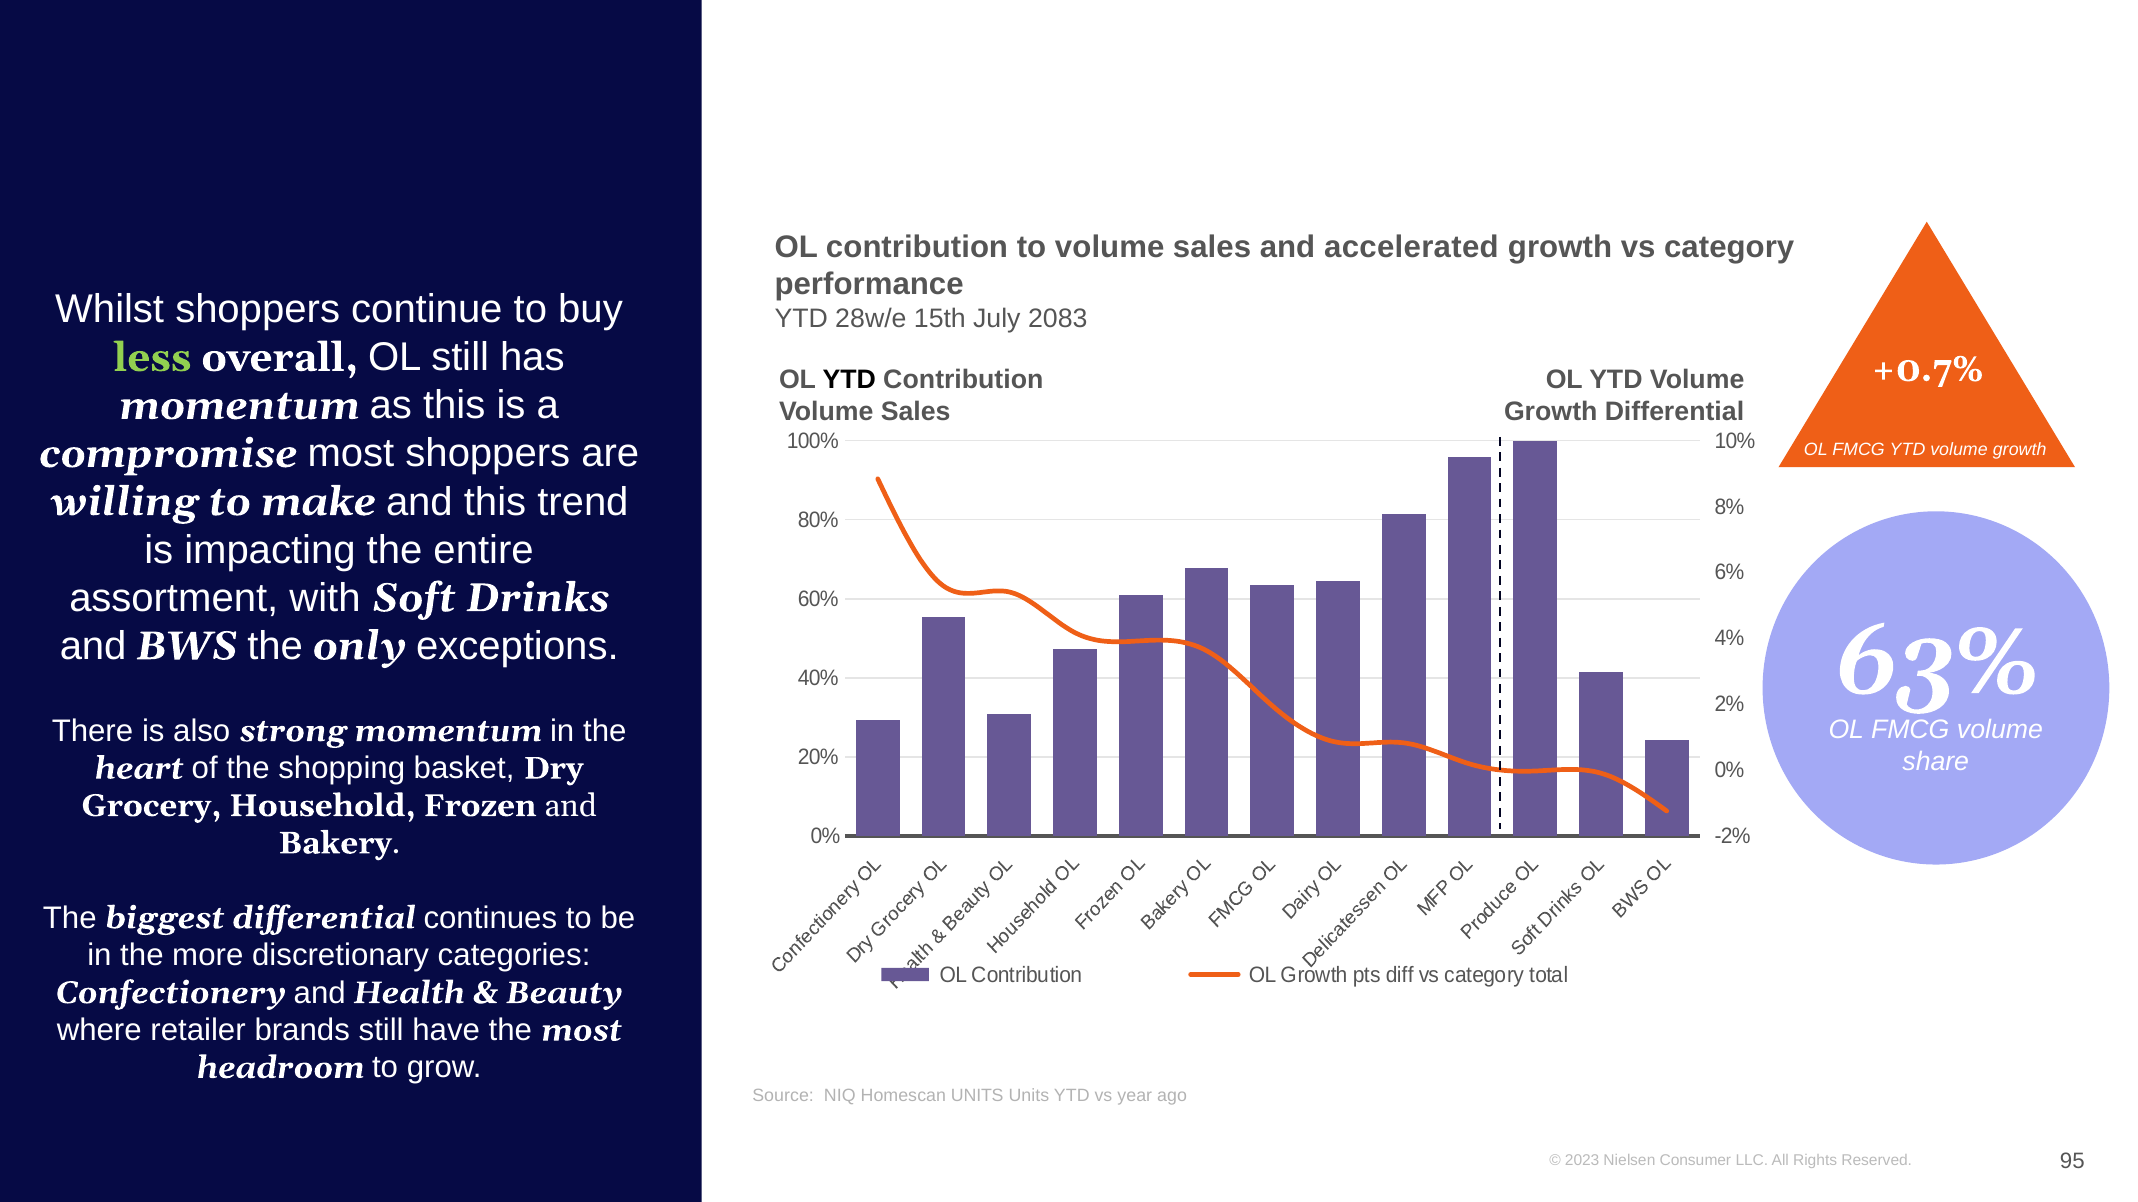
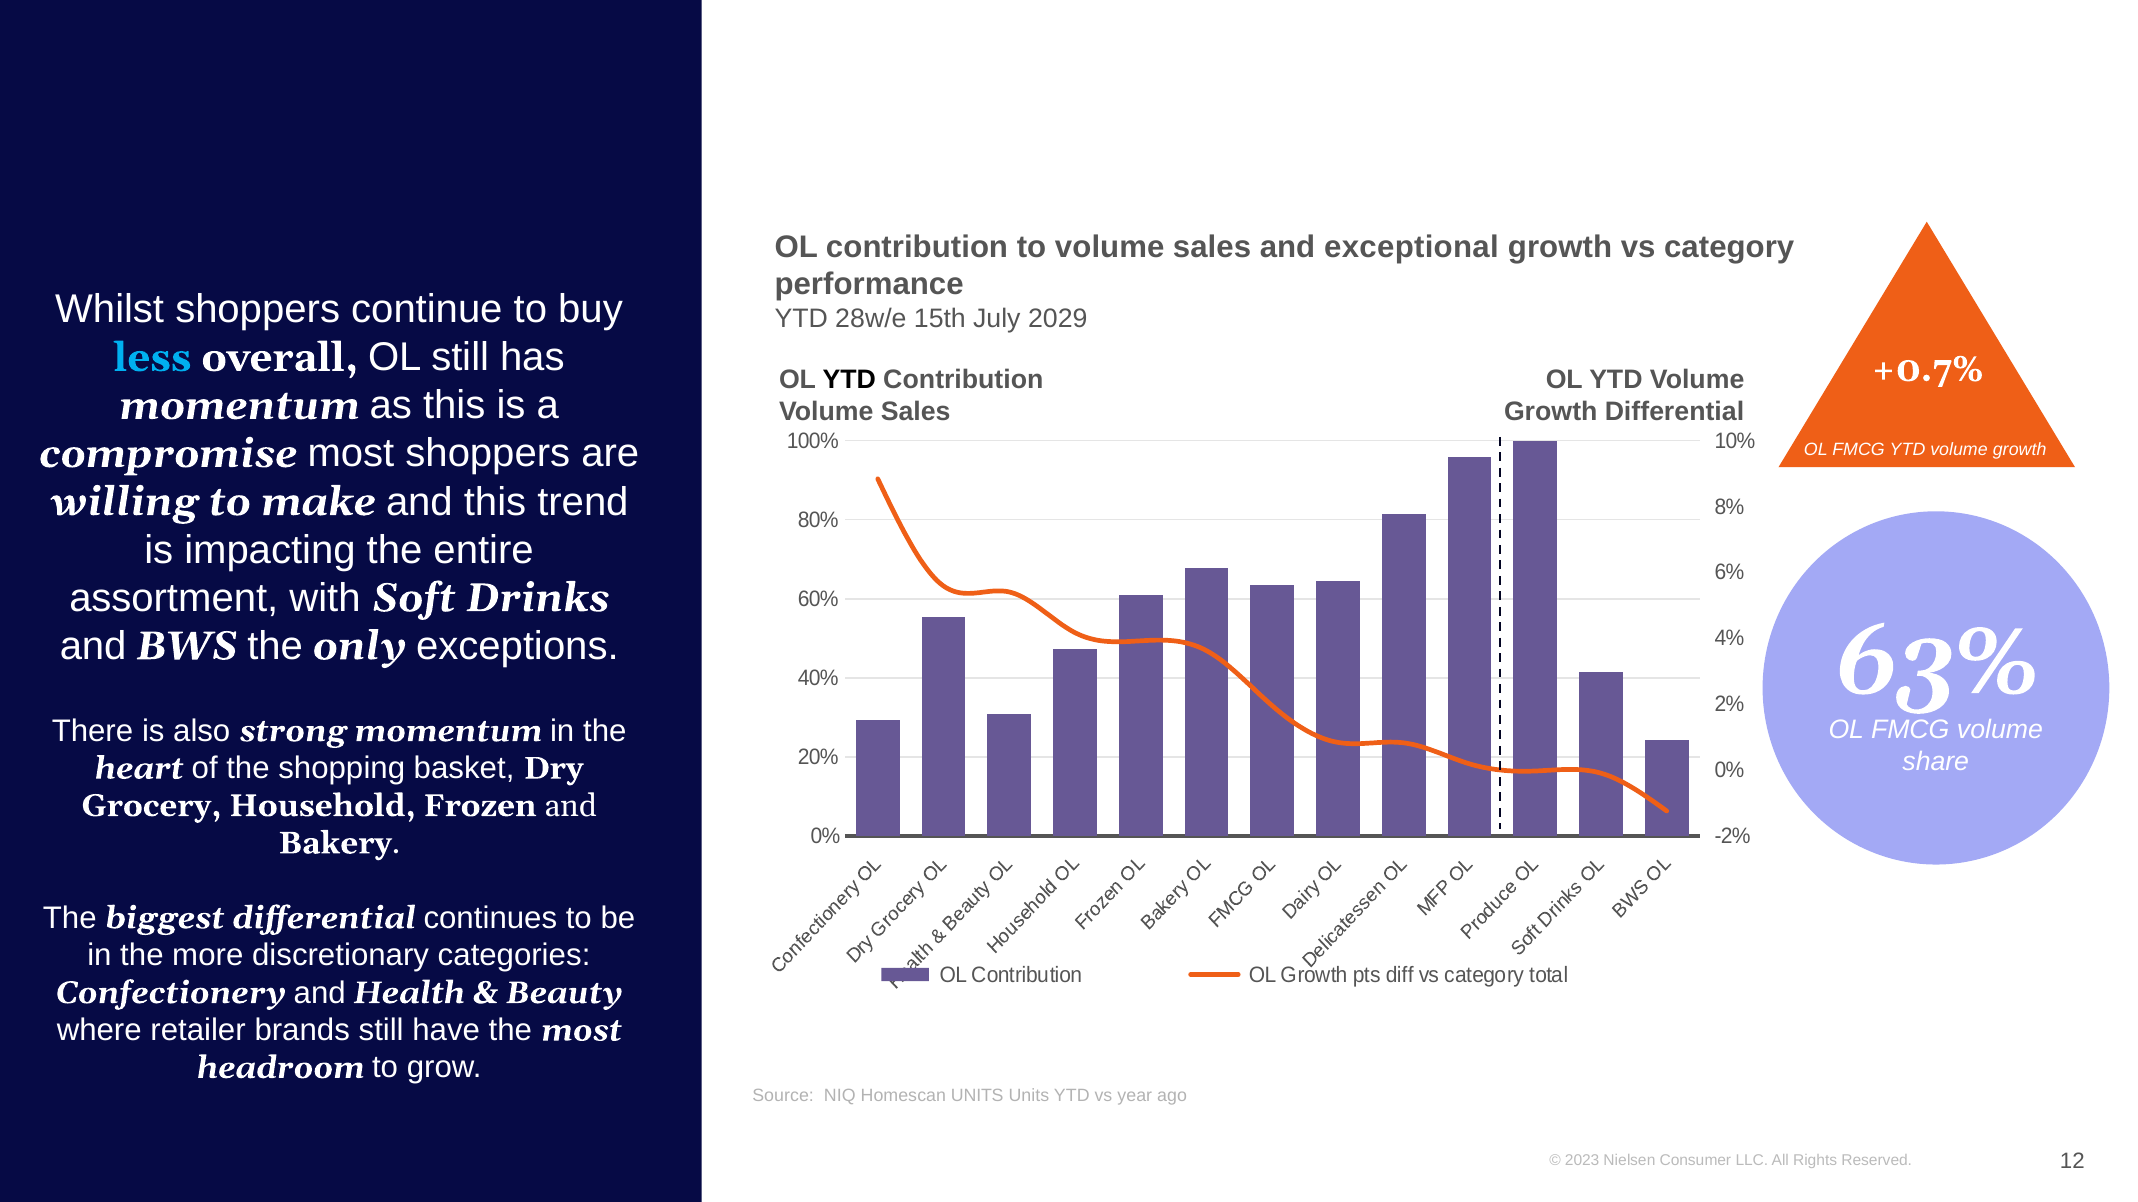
accelerated: accelerated -> exceptional (1411, 247)
2083: 2083 -> 2029 (1058, 319)
less colour: light green -> light blue (152, 358)
95: 95 -> 12 (2072, 1162)
